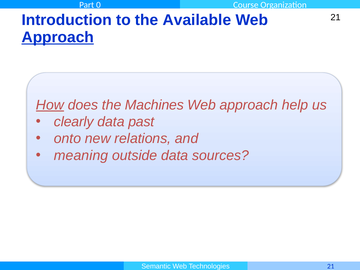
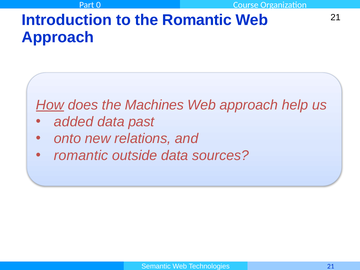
the Available: Available -> Romantic (197, 20)
Approach underline: present -> none (58, 37)
clearly: clearly -> added (74, 122)
meaning: meaning -> romantic (81, 155)
